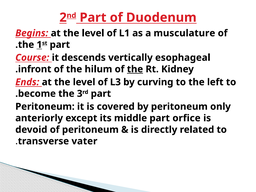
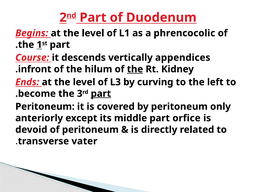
musculature: musculature -> phrencocolic (184, 33)
esophageal: esophageal -> appendices (183, 58)
part underline: none -> present (101, 94)
